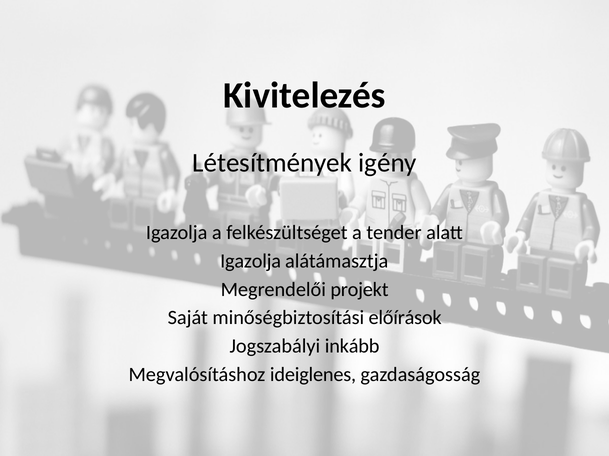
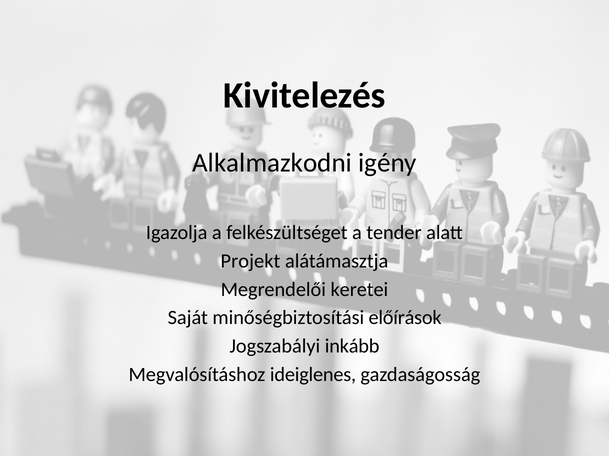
Létesítmények: Létesítmények -> Alkalmazkodni (272, 163)
Igazolja: Igazolja -> Projekt (250, 261)
projekt: projekt -> keretei (359, 290)
